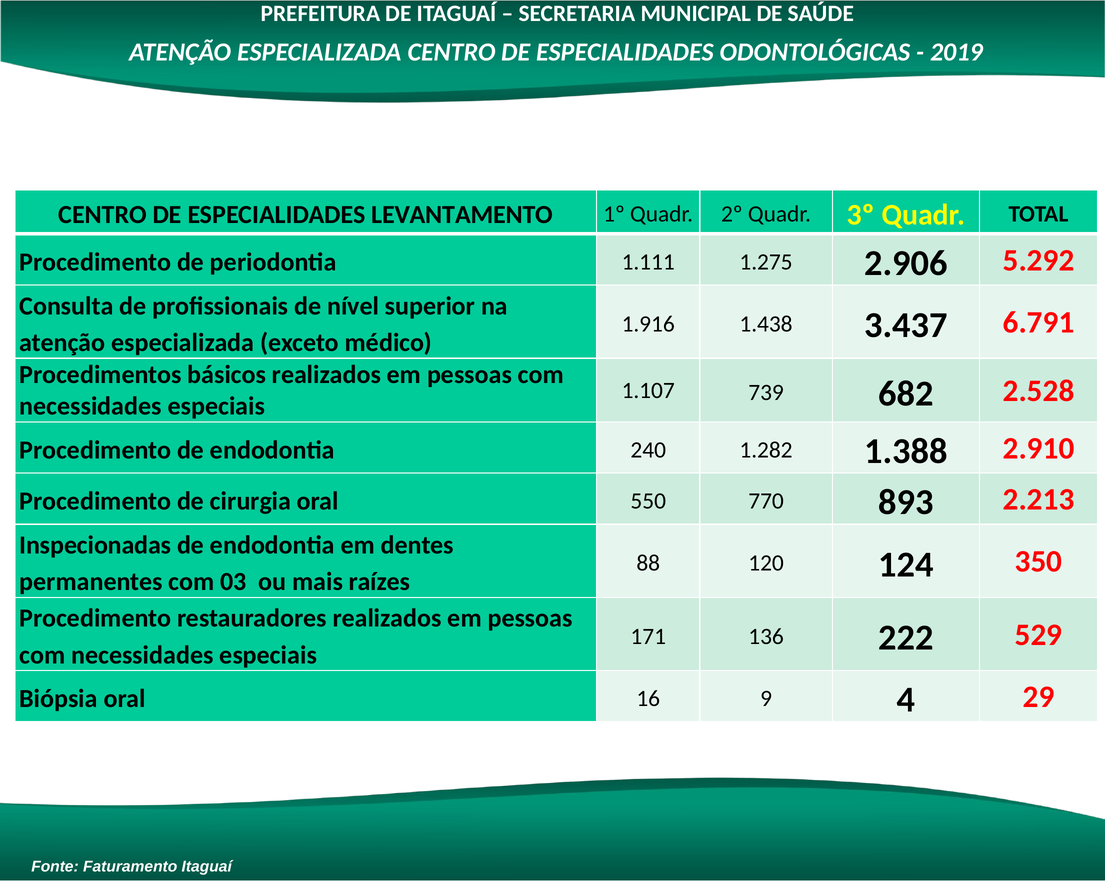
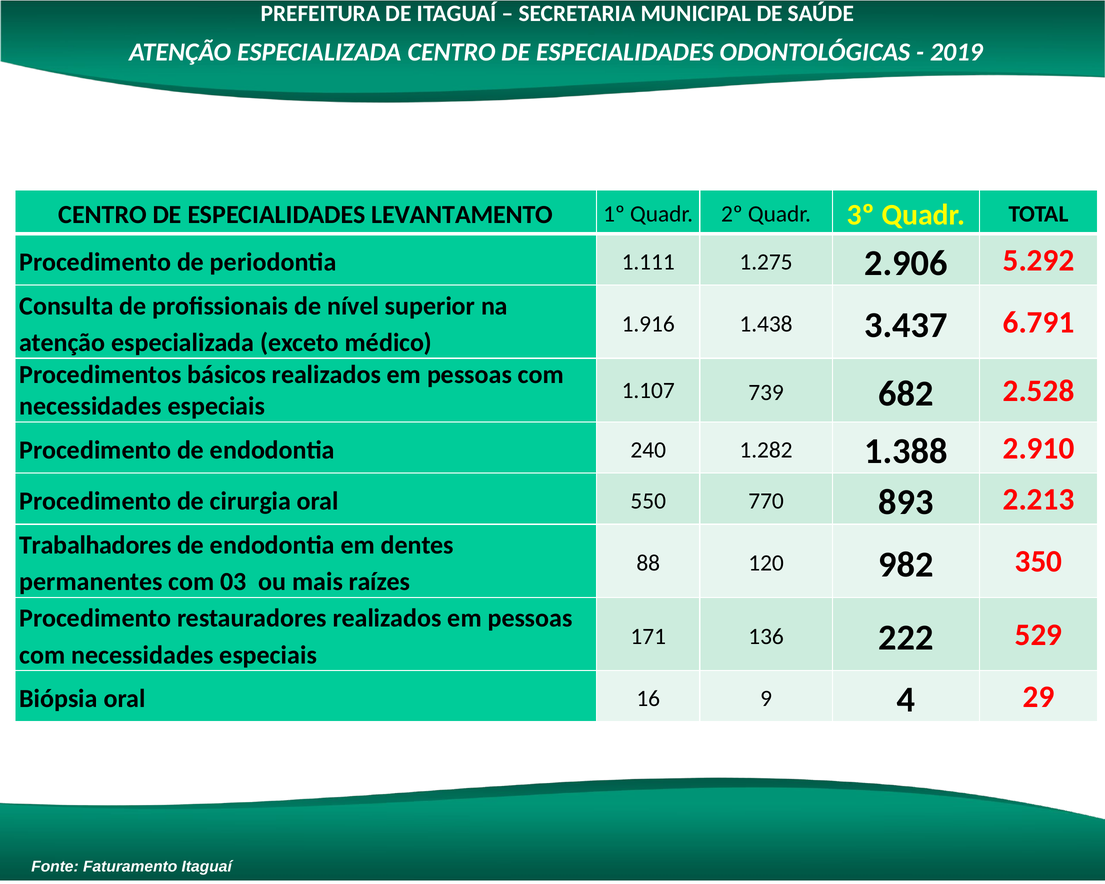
Inspecionadas: Inspecionadas -> Trabalhadores (95, 545)
124: 124 -> 982 (906, 565)
